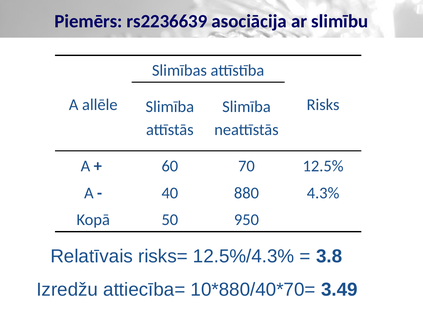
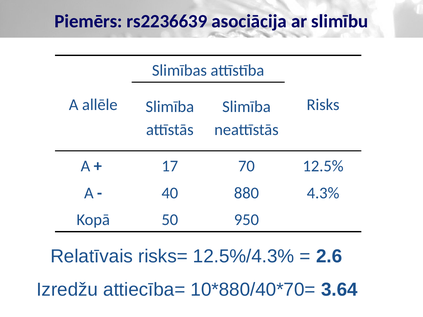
60: 60 -> 17 (170, 166)
3.8: 3.8 -> 2.6 (329, 257)
3.49: 3.49 -> 3.64 (339, 290)
